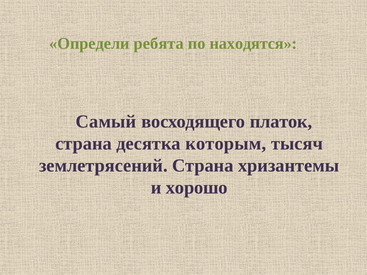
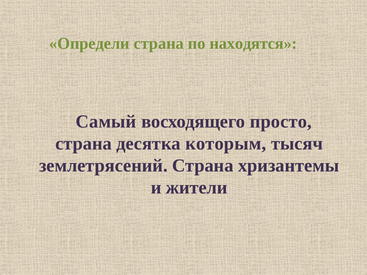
Определи ребята: ребята -> страна (159, 43)
платок: платок -> просто (281, 122)
хорошо: хорошо -> жители (197, 188)
